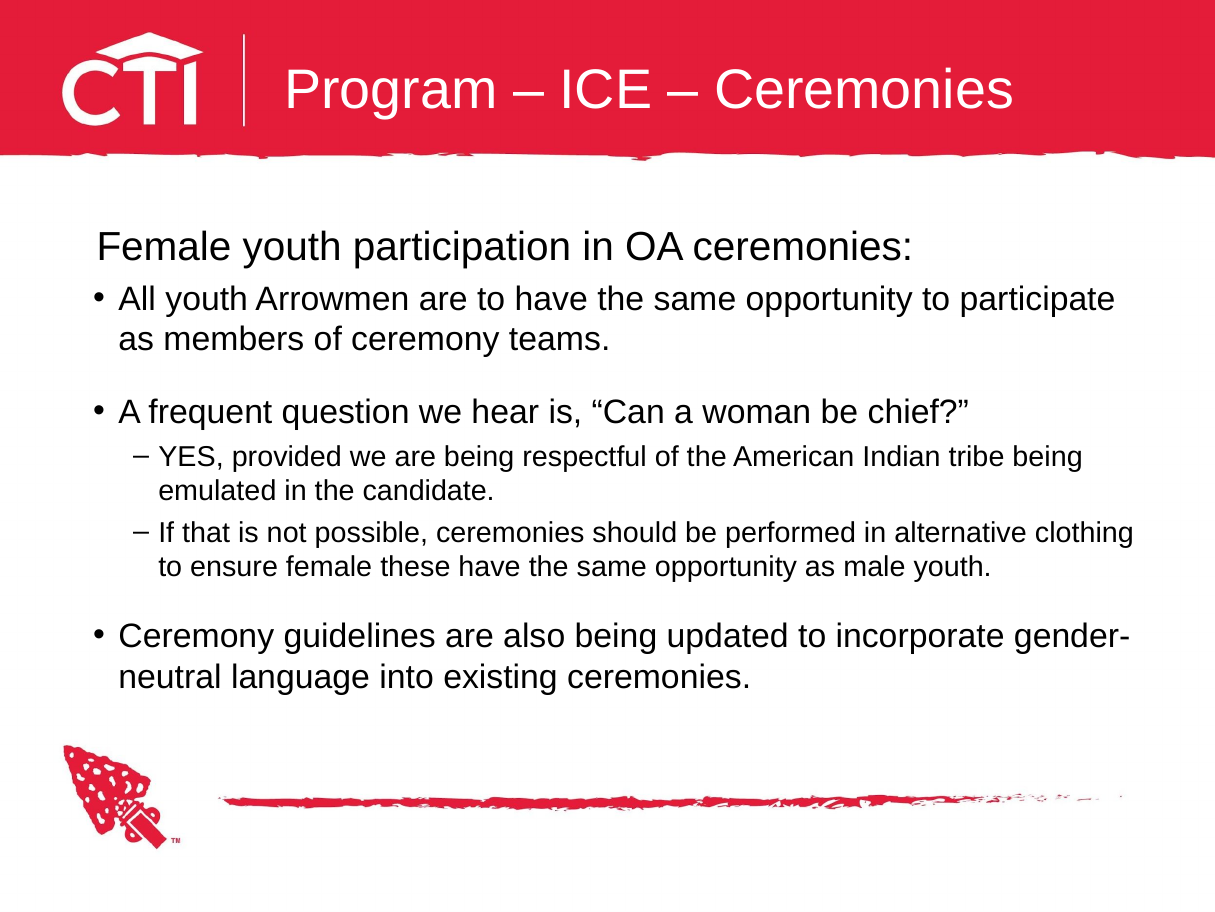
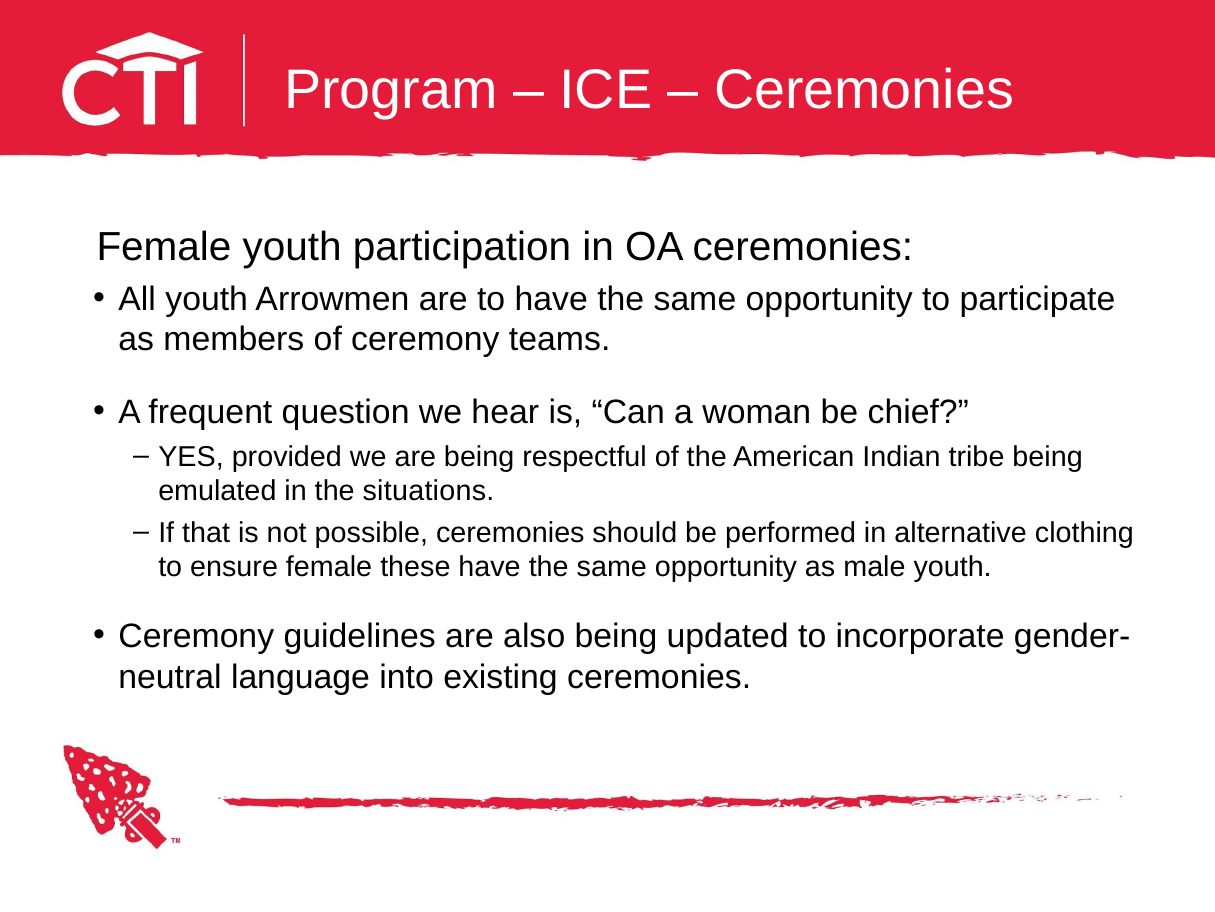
candidate: candidate -> situations (429, 491)
